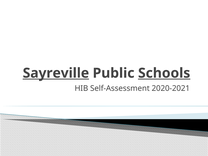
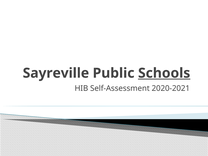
Sayreville underline: present -> none (56, 73)
